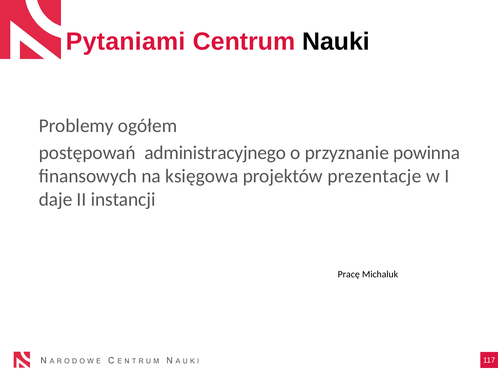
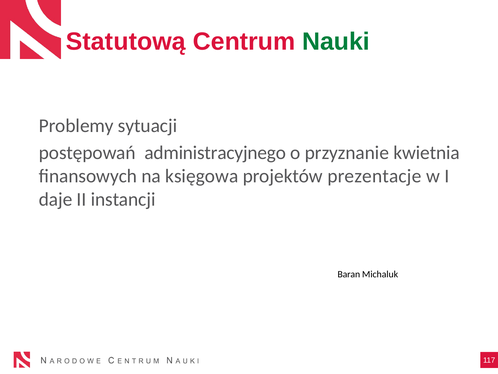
Pytaniami: Pytaniami -> Statutową (126, 42)
Nauki colour: black -> green (336, 42)
ogółem: ogółem -> sytuacji (148, 126)
powinna: powinna -> kwietnia (427, 153)
Pracę: Pracę -> Baran (349, 274)
